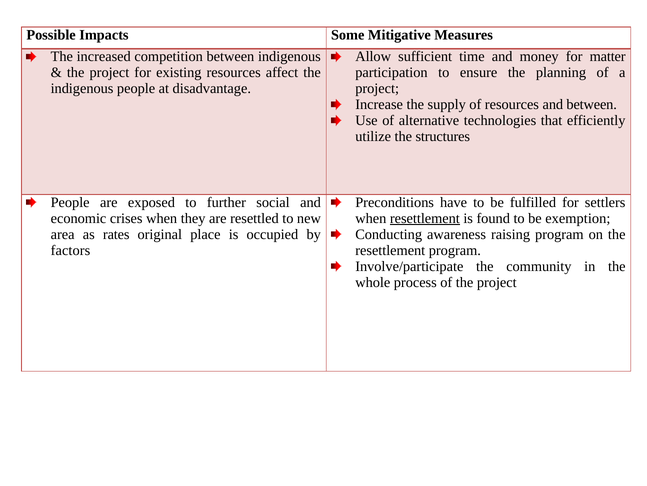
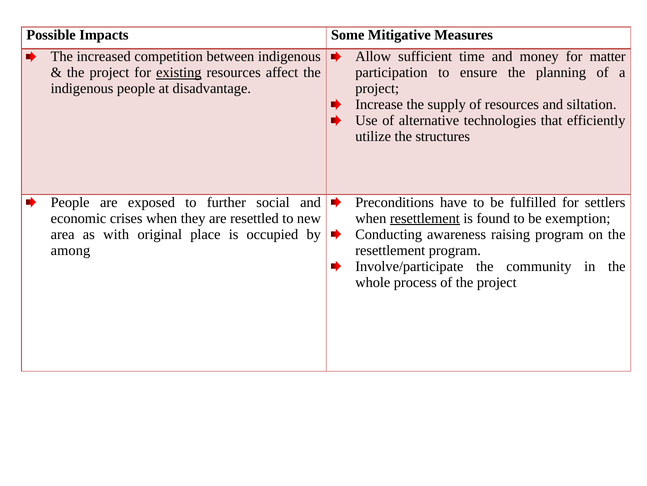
existing underline: none -> present (179, 73)
and between: between -> siltation (592, 105)
rates: rates -> with (116, 234)
factors: factors -> among (70, 250)
